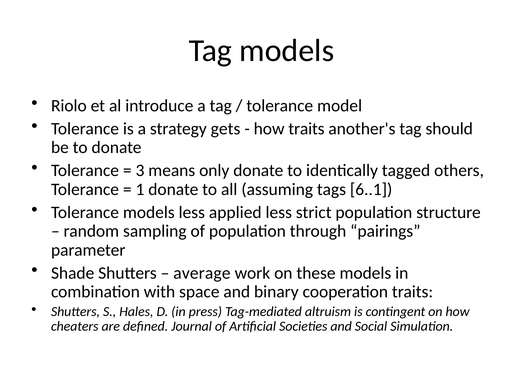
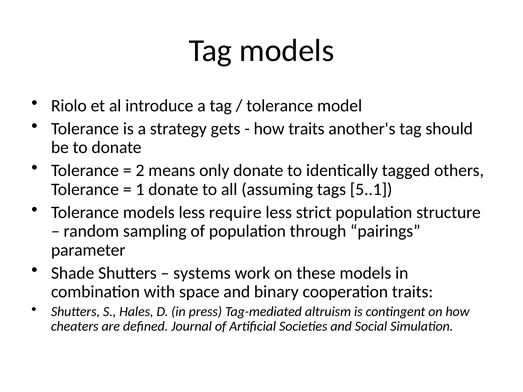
3: 3 -> 2 (140, 171)
6..1: 6..1 -> 5..1 (371, 189)
applied: applied -> require (235, 212)
average: average -> systems (202, 273)
